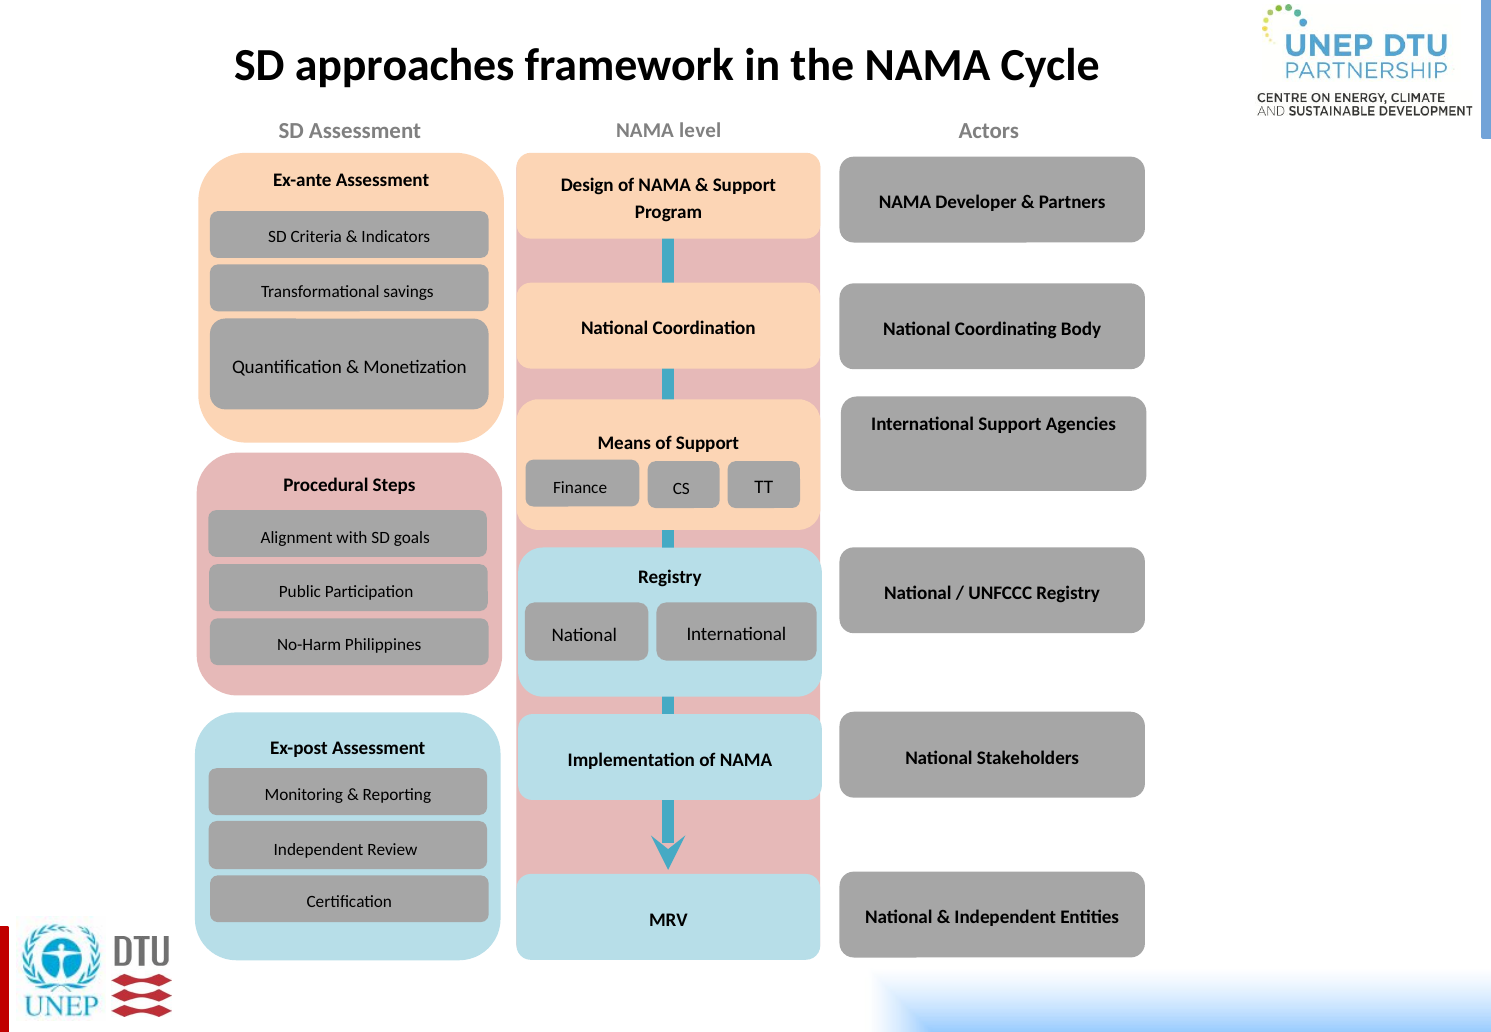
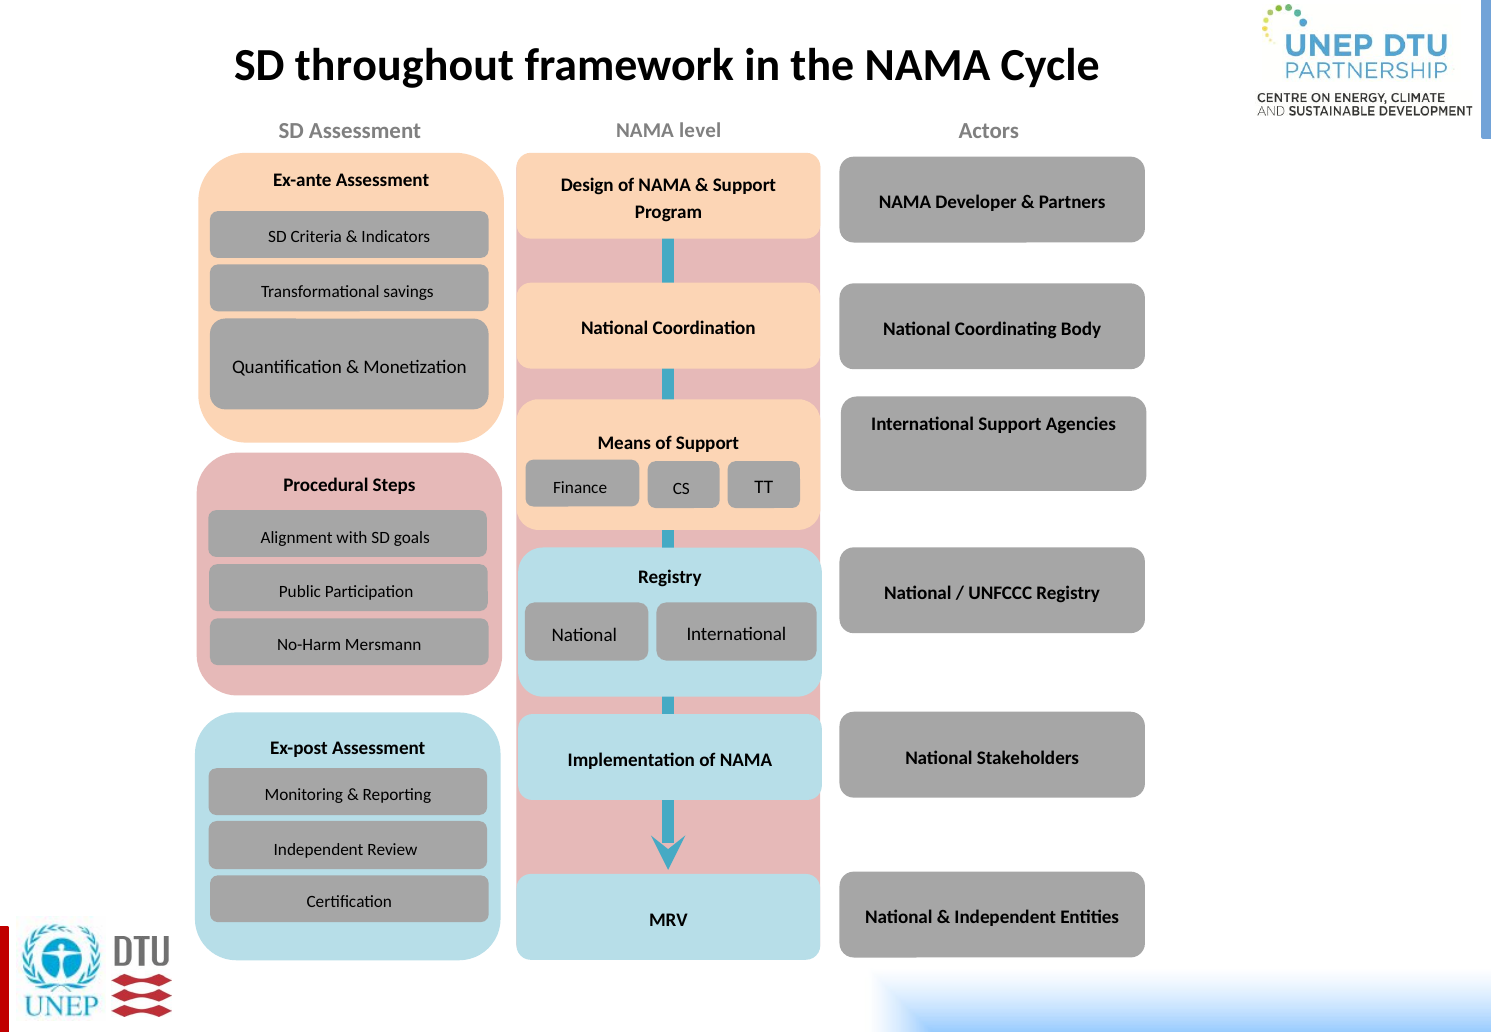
approaches: approaches -> throughout (405, 66)
Philippines: Philippines -> Mersmann (383, 645)
